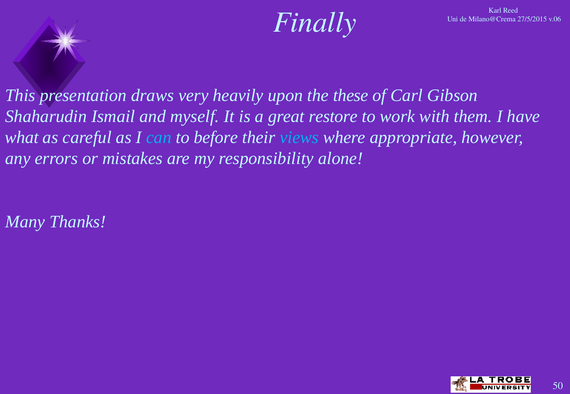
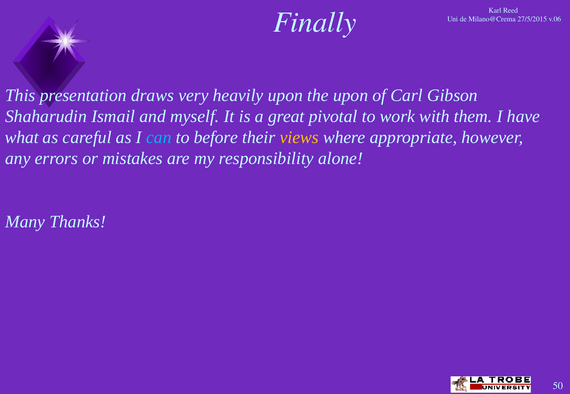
the these: these -> upon (351, 96)
restore: restore -> pivotal (333, 117)
views colour: light blue -> yellow (299, 138)
